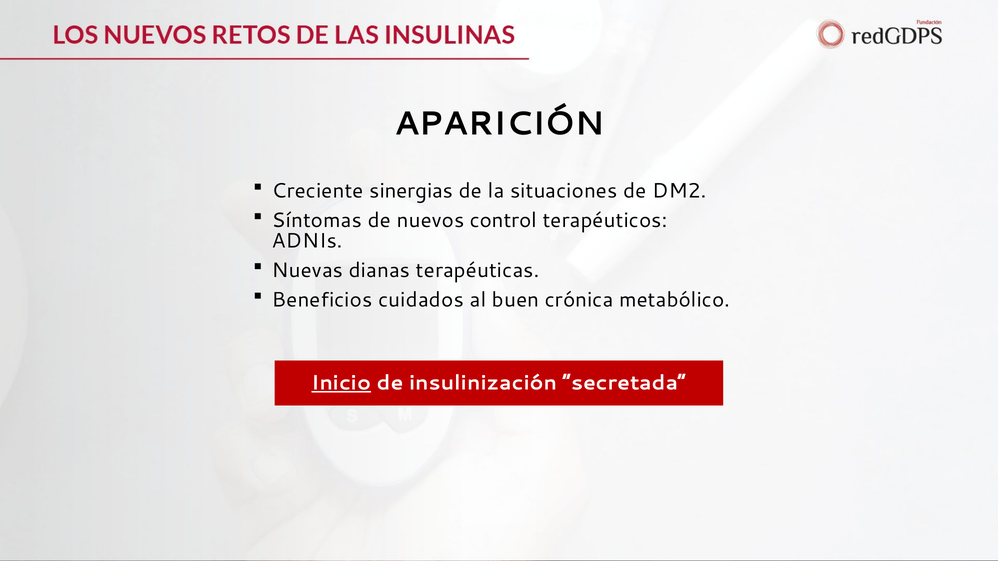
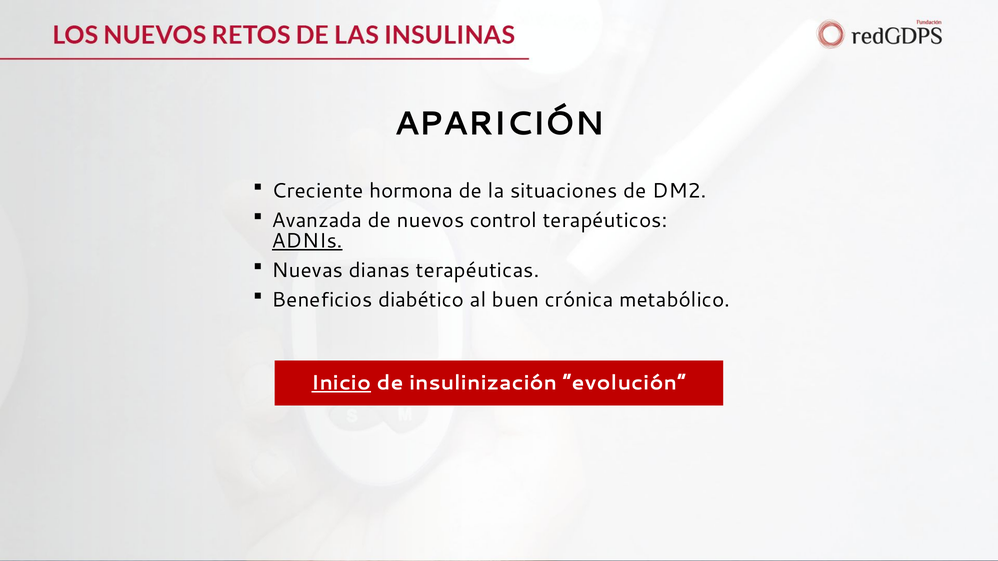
sinergias: sinergias -> hormona (411, 191)
Síntomas: Síntomas -> Avanzada (317, 221)
ADNIs underline: none -> present (307, 241)
cuidados: cuidados -> diabético (421, 300)
secretada: secretada -> evolución (625, 383)
